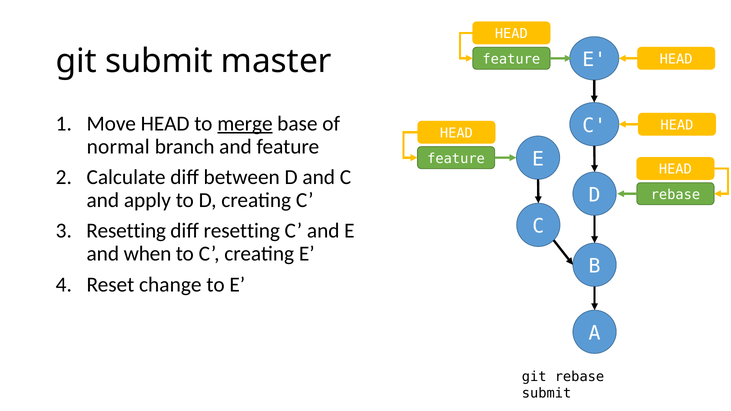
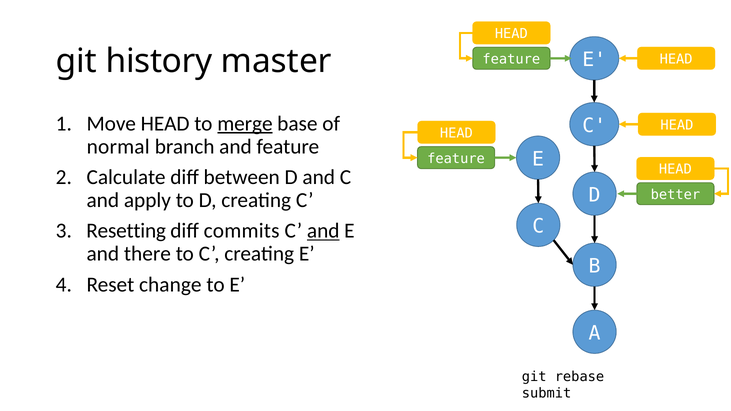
git submit: submit -> history (159, 61)
rebase: rebase -> better (675, 195)
diff resetting: resetting -> commits (242, 231)
and underline: none -> present (323, 231)
when: when -> there (147, 254)
